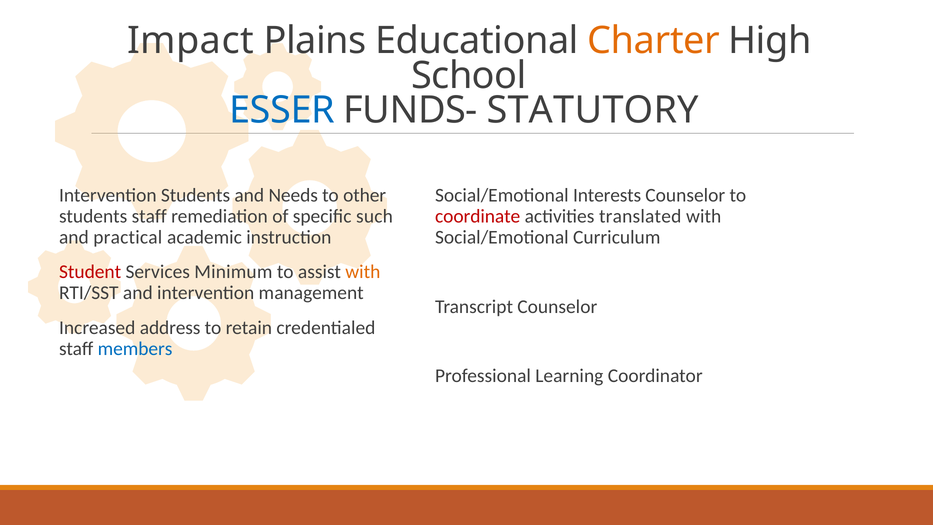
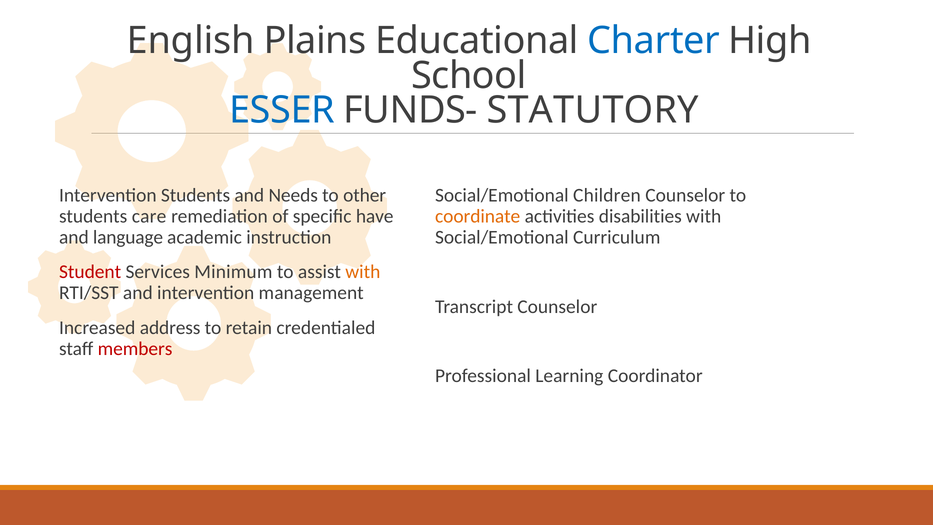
Impact: Impact -> English (191, 41)
Charter colour: orange -> blue (654, 41)
Interests: Interests -> Children (607, 195)
students staff: staff -> care (149, 216)
such: such -> have (375, 216)
coordinate colour: red -> orange (478, 216)
translated: translated -> disabilities (640, 216)
practical: practical -> language (128, 237)
members colour: blue -> red (135, 349)
